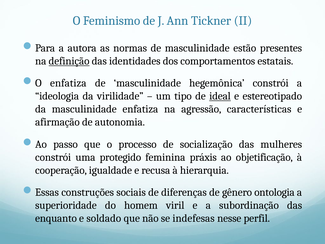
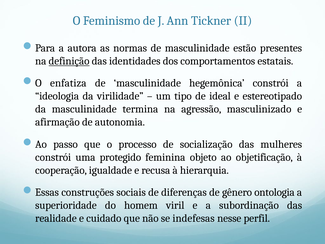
ideal underline: present -> none (220, 96)
masculinidade enfatiza: enfatiza -> termina (140, 109)
características: características -> masculinizado (259, 109)
práxis: práxis -> objeto (203, 157)
enquanto: enquanto -> realidade (56, 218)
soldado: soldado -> cuidado (104, 218)
